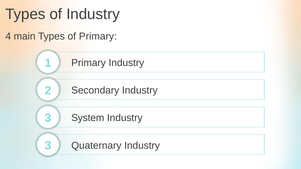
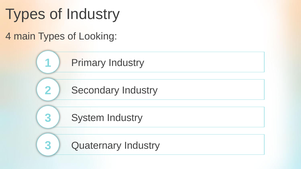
of Primary: Primary -> Looking (98, 36)
